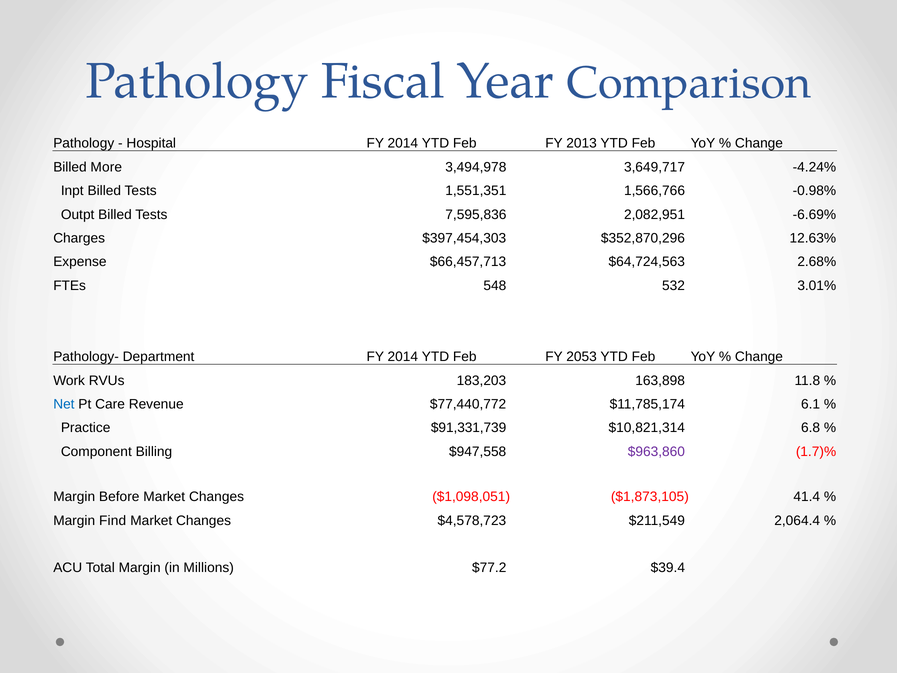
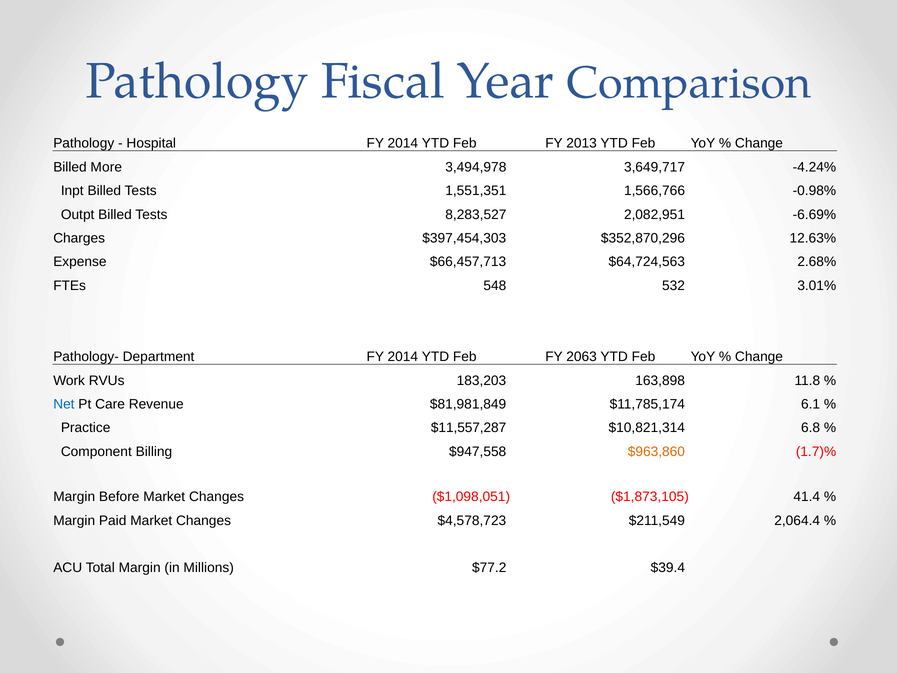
7,595,836: 7,595,836 -> 8,283,527 (476, 214)
2053: 2053 -> 2063 (582, 357)
$77,440,772: $77,440,772 -> $81,981,849 (468, 404)
$91,331,739: $91,331,739 -> $11,557,287 (469, 428)
$963,860 colour: purple -> orange (656, 451)
Find: Find -> Paid (113, 520)
